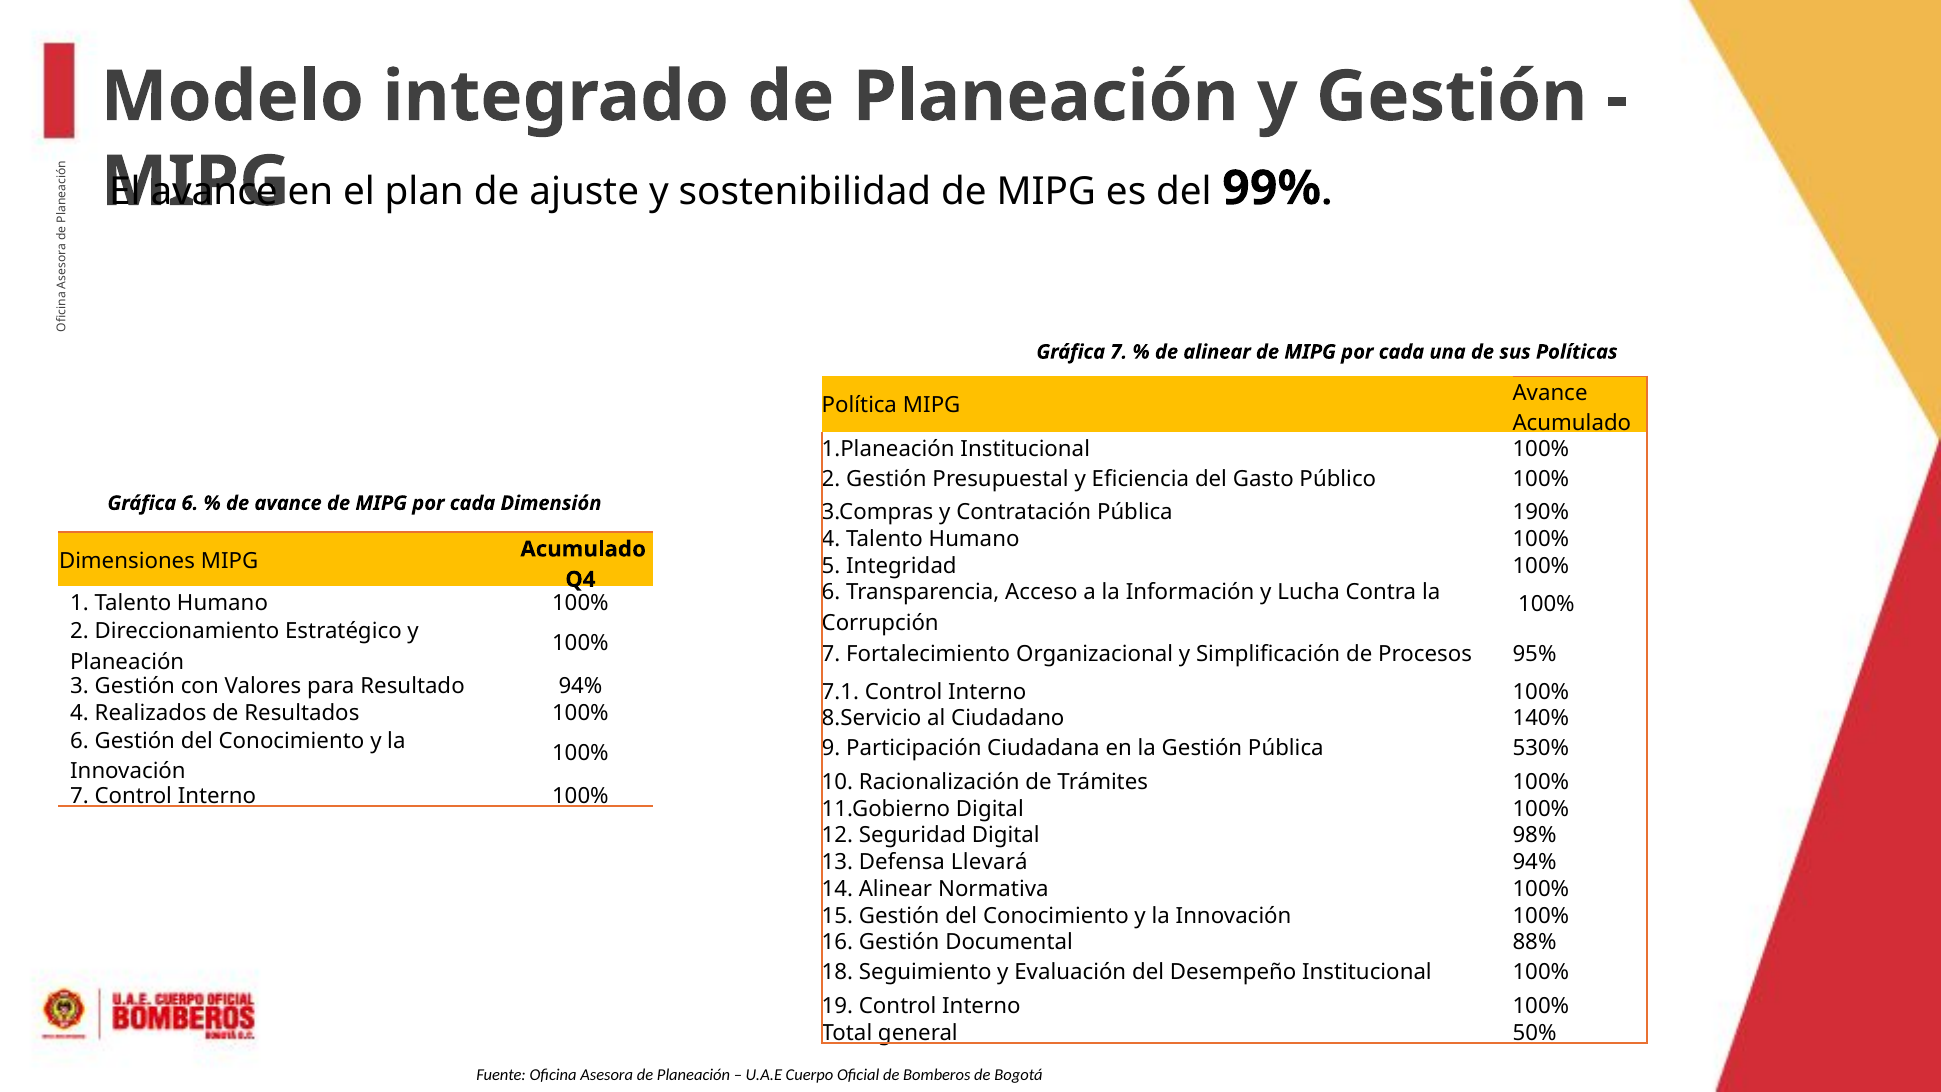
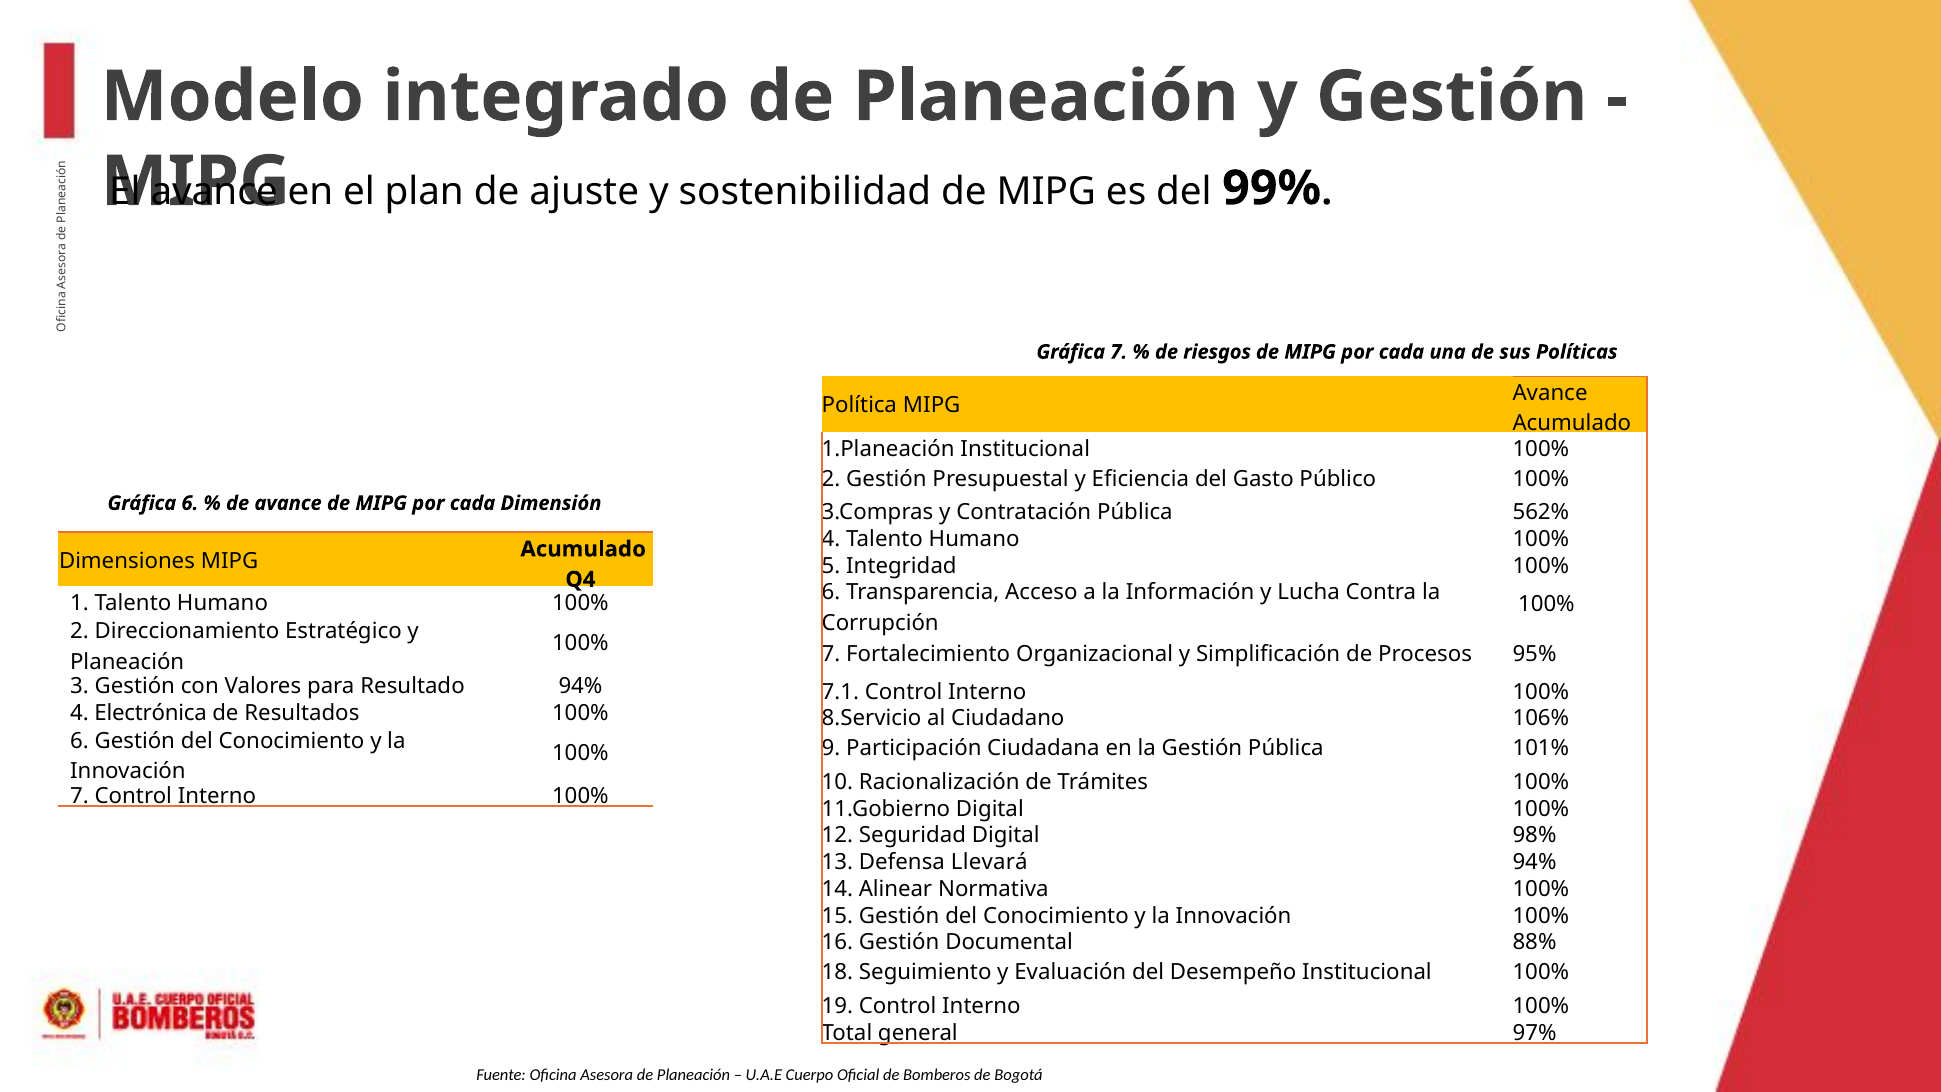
de alinear: alinear -> riesgos (1217, 352)
190%: 190% -> 562% (1541, 512)
Realizados: Realizados -> Electrónica (151, 713)
140%: 140% -> 106% (1541, 718)
530%: 530% -> 101% (1541, 748)
50%: 50% -> 97% (1535, 1033)
